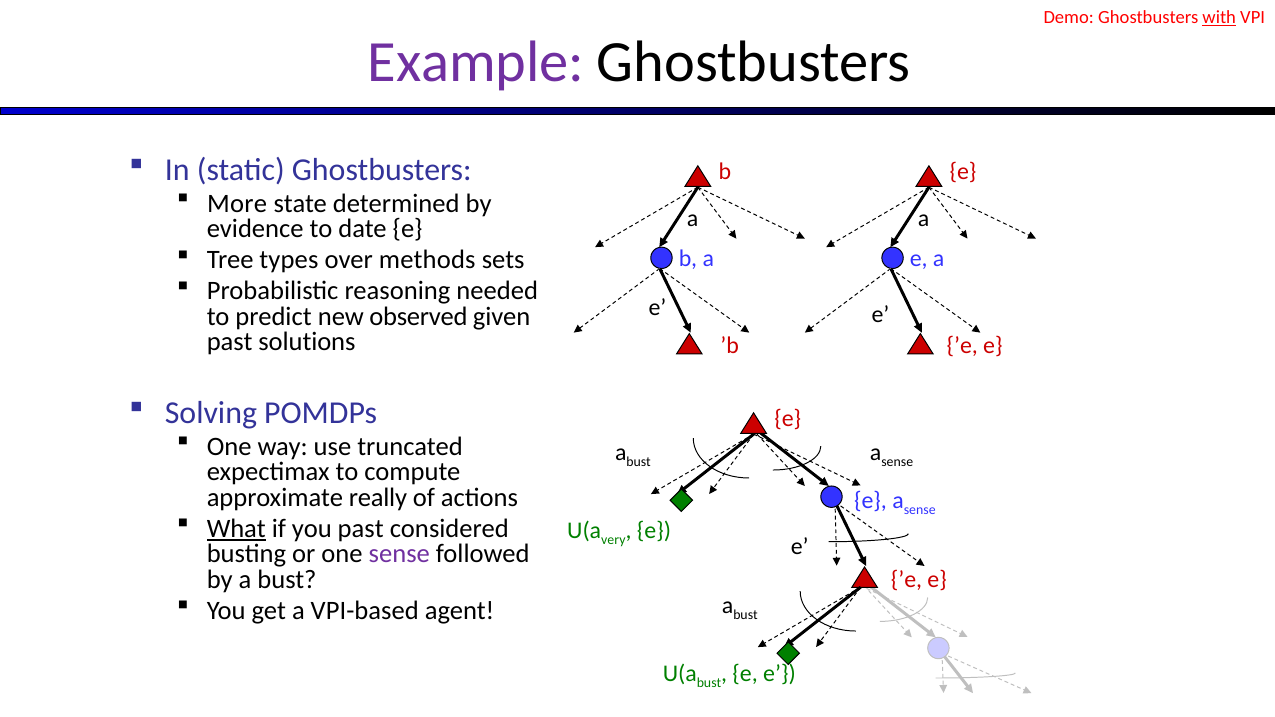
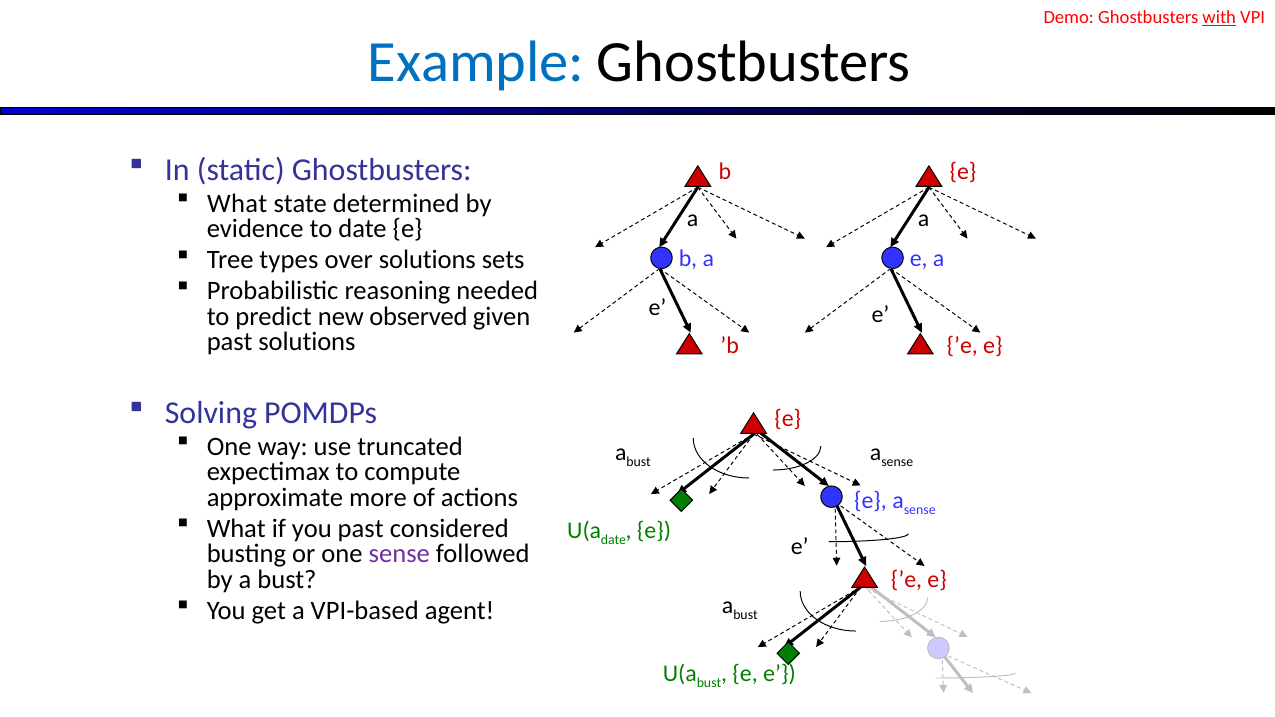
Example colour: purple -> blue (476, 63)
More: More -> What (237, 204)
over methods: methods -> solutions (427, 260)
really: really -> more (378, 498)
What underline: present -> none (236, 529)
very: very -> date (613, 540)
